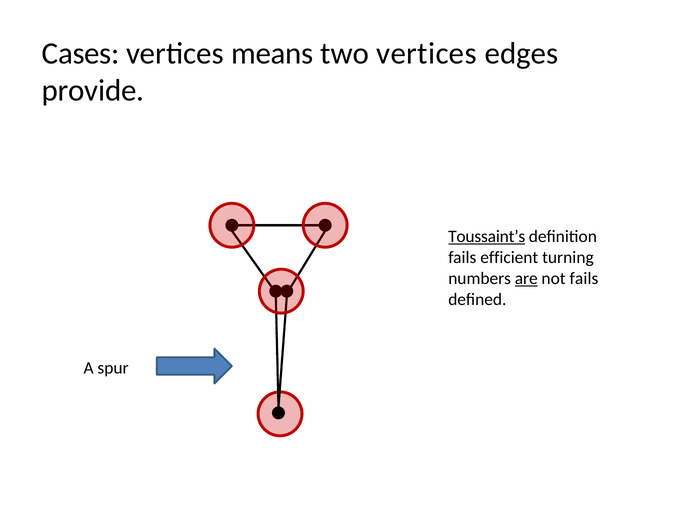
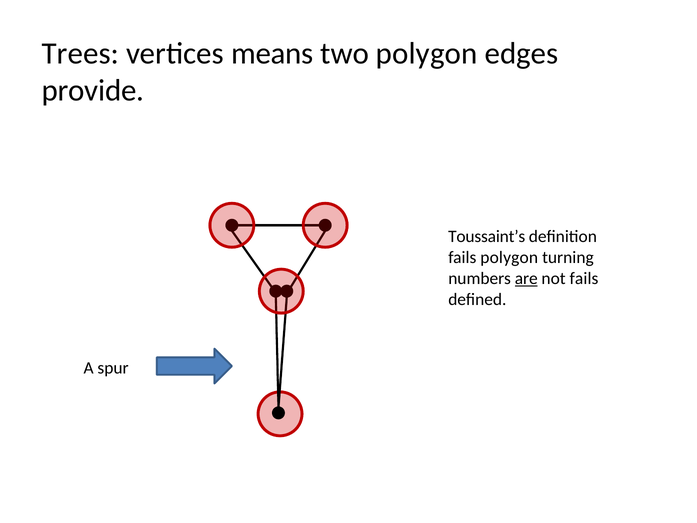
Cases: Cases -> Trees (80, 53)
two vertices: vertices -> polygon (427, 53)
Toussaint’s underline: present -> none (487, 237)
fails efficient: efficient -> polygon (509, 257)
